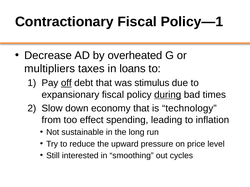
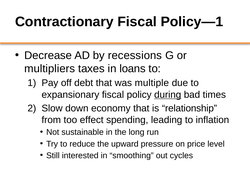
overheated: overheated -> recessions (135, 56)
off underline: present -> none (66, 83)
stimulus: stimulus -> multiple (152, 83)
technology: technology -> relationship (189, 109)
